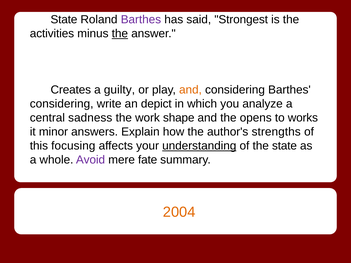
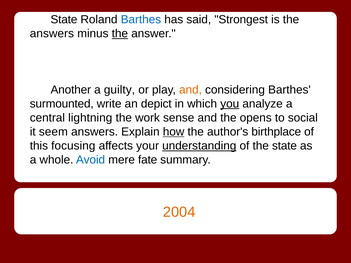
Barthes colour: purple -> blue (141, 20)
activities: activities -> answers (52, 34)
Creates: Creates -> Another (71, 90)
considering: considering -> surmounted (62, 104)
you underline: none -> present (230, 104)
sadness: sadness -> lightning (90, 118)
shape: shape -> sense (179, 118)
works: works -> social (303, 118)
minor: minor -> seem (53, 132)
how underline: none -> present (174, 132)
strengths: strengths -> birthplace (276, 132)
Avoid colour: purple -> blue (91, 160)
